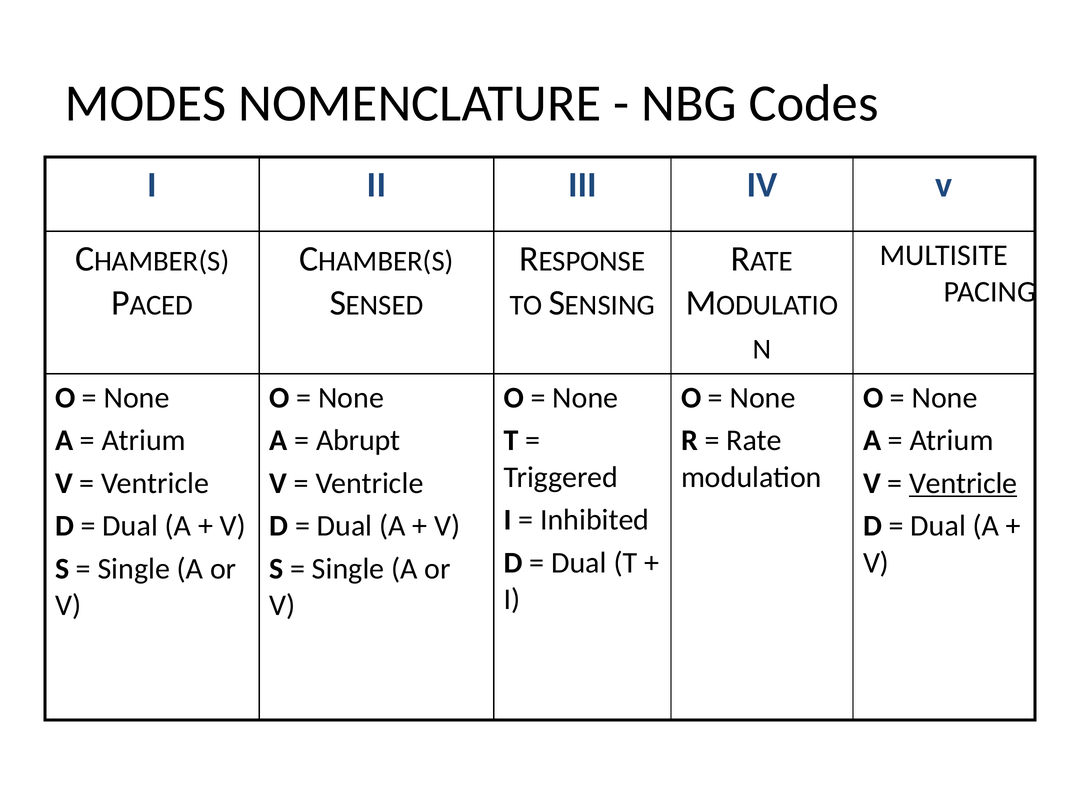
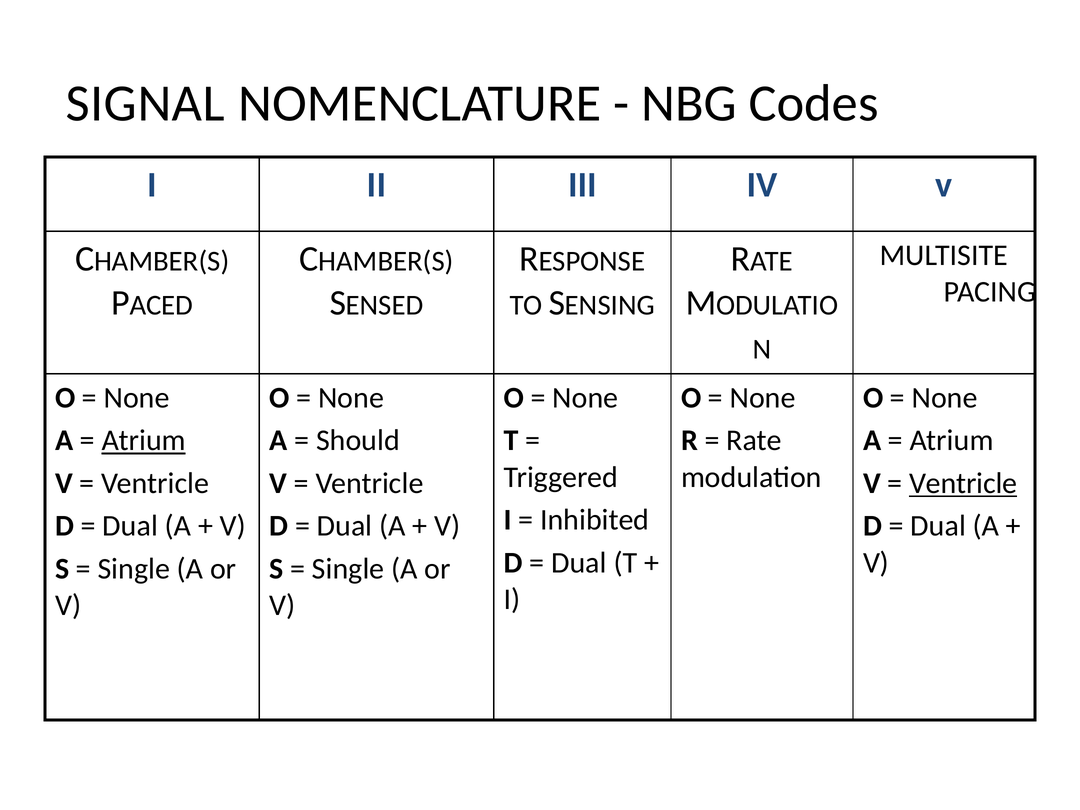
MODES: MODES -> SIGNAL (145, 104)
Atrium underline: none -> present (144, 441)
Abrupt: Abrupt -> Should (358, 441)
